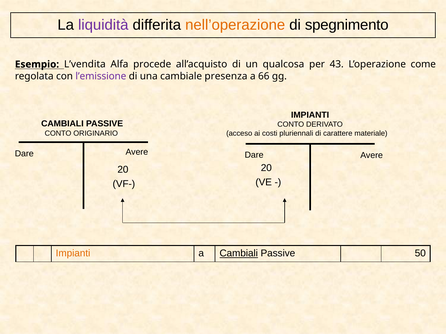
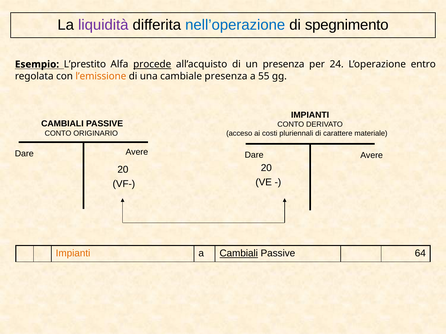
nell’operazione colour: orange -> blue (235, 25)
L’vendita: L’vendita -> L’prestito (85, 64)
procede underline: none -> present (152, 64)
un qualcosa: qualcosa -> presenza (284, 64)
43: 43 -> 24 (337, 64)
come: come -> entro (423, 64)
l’emissione colour: purple -> orange (101, 76)
66: 66 -> 55 (264, 76)
50: 50 -> 64 (420, 254)
